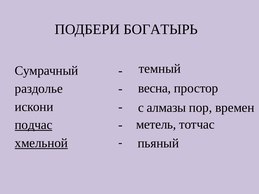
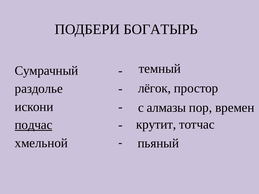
весна: весна -> лёгок (154, 88)
метель: метель -> крутит (156, 125)
хмельной underline: present -> none (41, 143)
